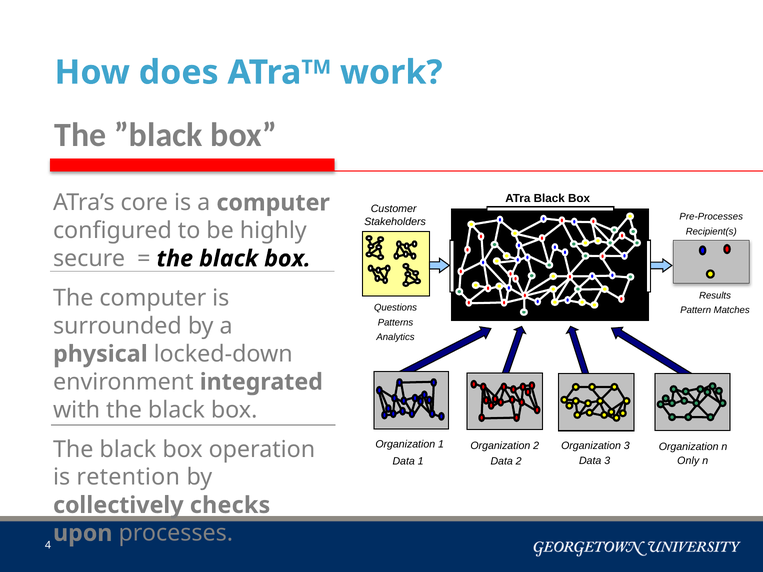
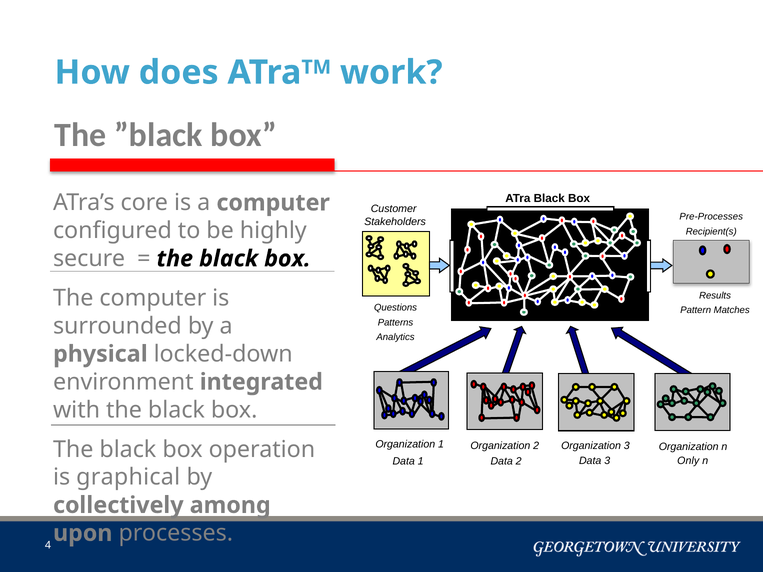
retention: retention -> graphical (128, 478)
checks: checks -> among (230, 505)
